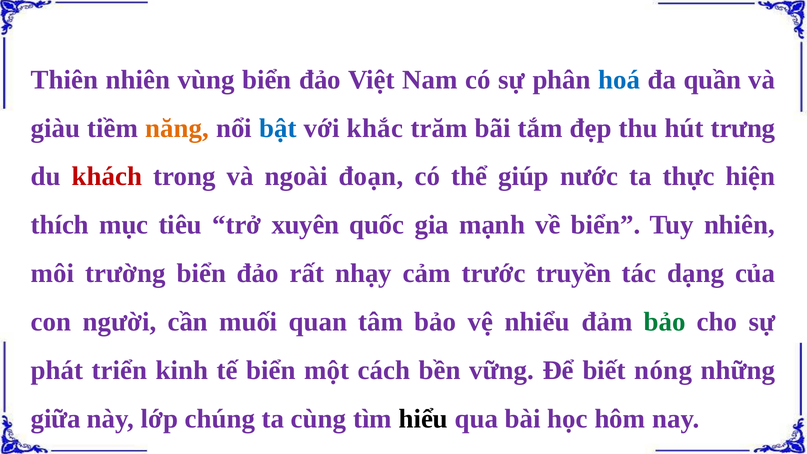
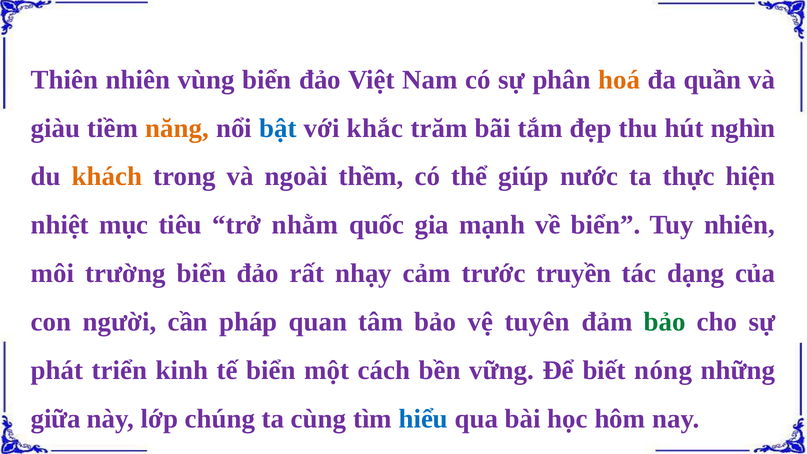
hoá colour: blue -> orange (619, 80)
trưng: trưng -> nghìn (743, 128)
khách colour: red -> orange (107, 177)
đoạn: đoạn -> thềm (371, 177)
thích: thích -> nhiệt (60, 225)
xuyên: xuyên -> nhằm (305, 225)
muối: muối -> pháp (248, 322)
nhiểu: nhiểu -> tuyên (537, 322)
hiểu colour: black -> blue (423, 419)
